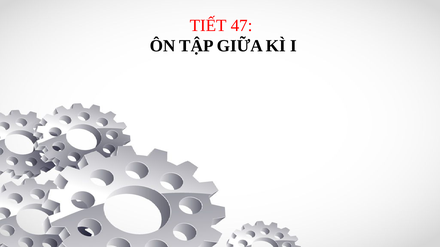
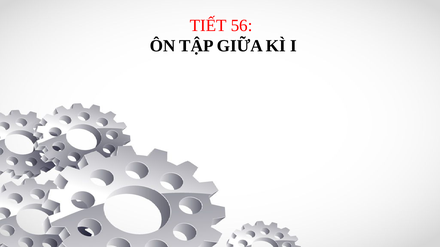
47: 47 -> 56 (242, 25)
